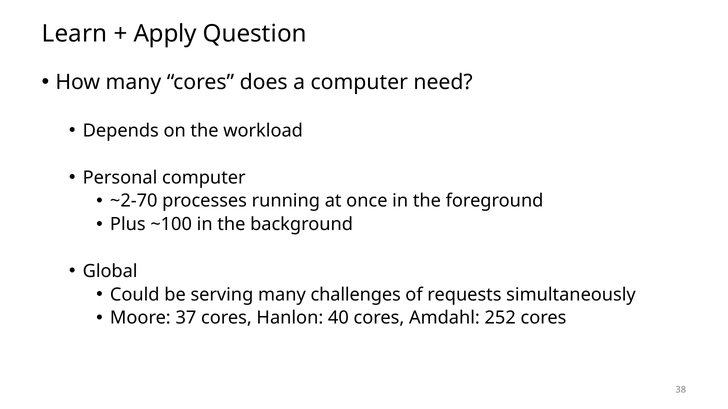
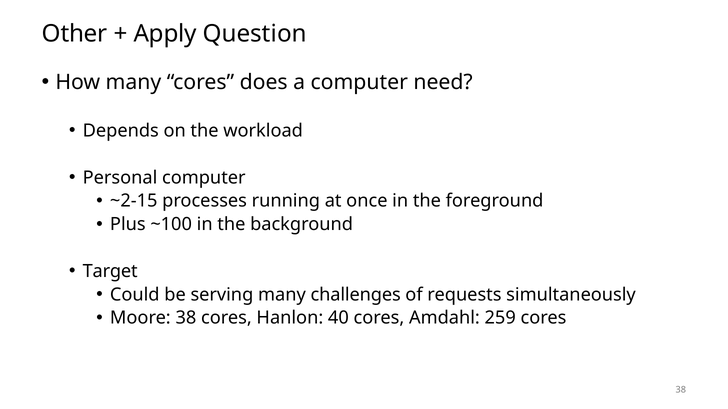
Learn: Learn -> Other (75, 34)
~2-70: ~2-70 -> ~2-15 (134, 201)
Global: Global -> Target (110, 271)
Moore 37: 37 -> 38 (186, 318)
252: 252 -> 259 (500, 318)
